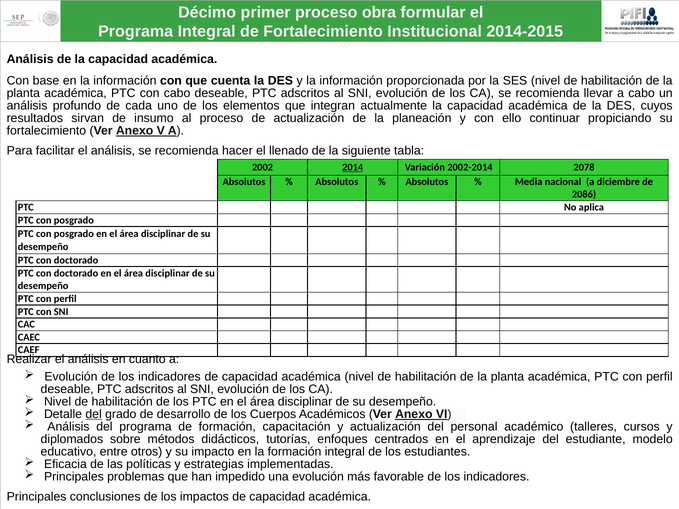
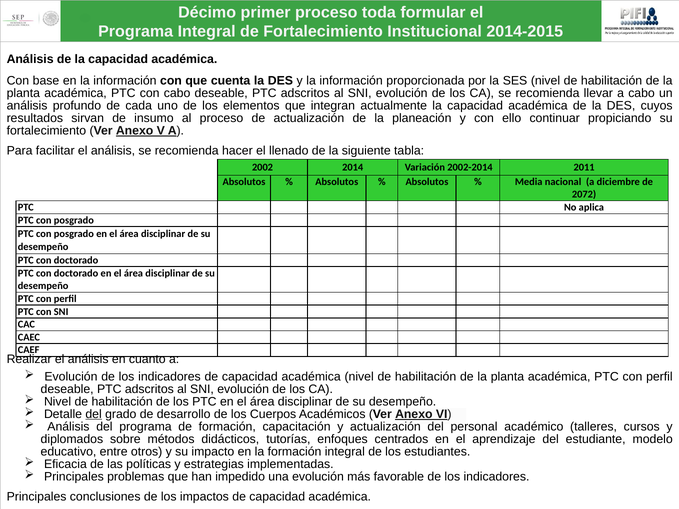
obra: obra -> toda (379, 12)
2014 underline: present -> none (353, 168)
2078: 2078 -> 2011 (584, 168)
2086: 2086 -> 2072 (584, 195)
